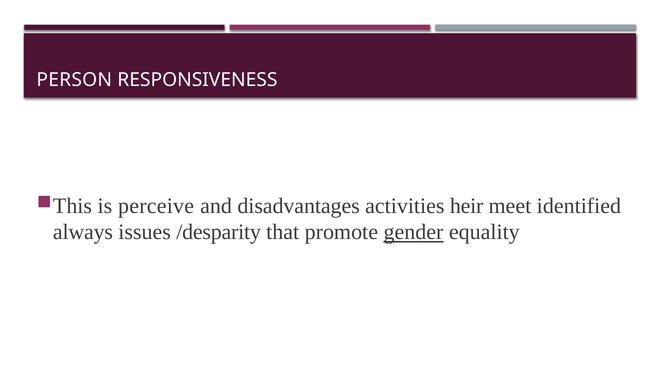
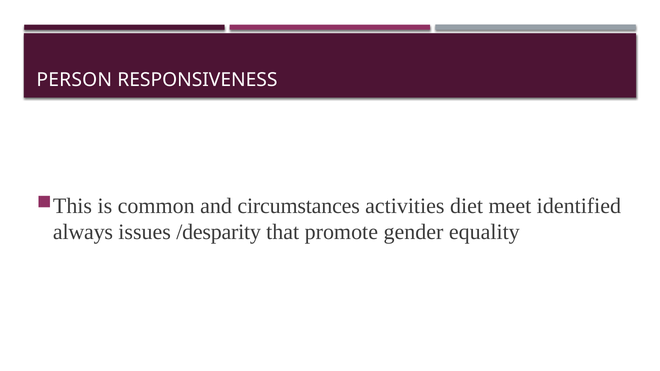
perceive: perceive -> common (156, 206)
disadvantages: disadvantages -> circumstances (299, 206)
heir: heir -> diet (467, 206)
gender underline: present -> none (413, 232)
